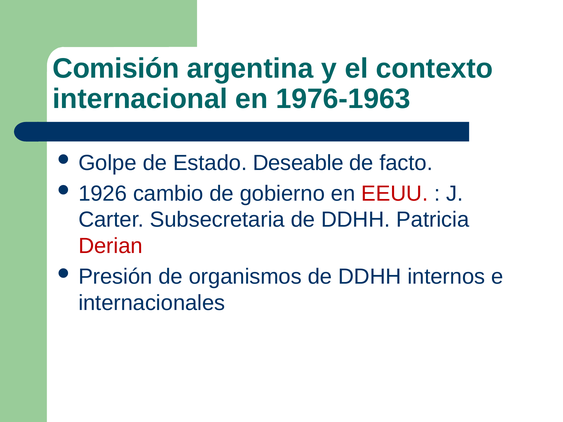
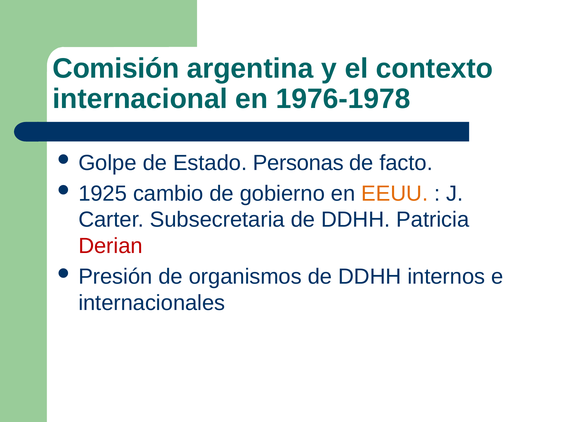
1976-1963: 1976-1963 -> 1976-1978 (343, 99)
Deseable: Deseable -> Personas (298, 163)
1926: 1926 -> 1925 (103, 194)
EEUU colour: red -> orange (395, 194)
